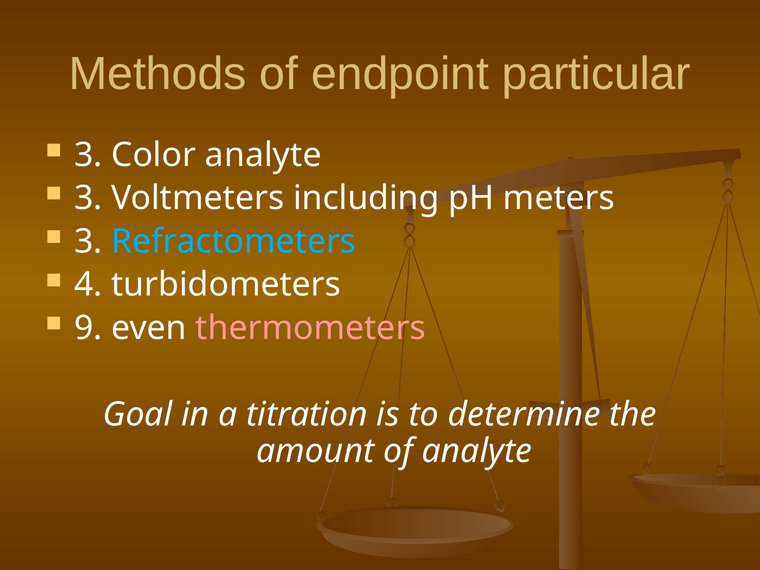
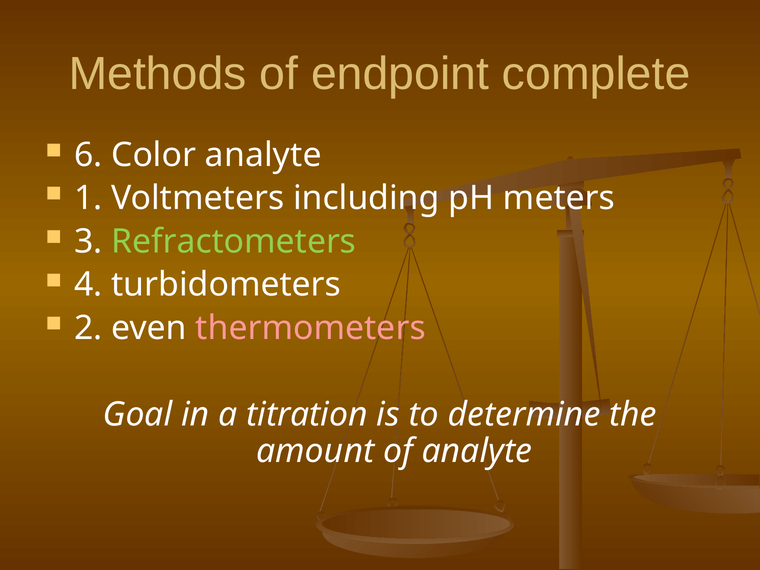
particular: particular -> complete (596, 74)
3: 3 -> 6 (88, 155)
3: 3 -> 1 (88, 198)
Refractometers colour: light blue -> light green (234, 241)
9: 9 -> 2 (88, 328)
